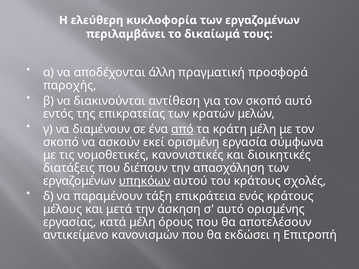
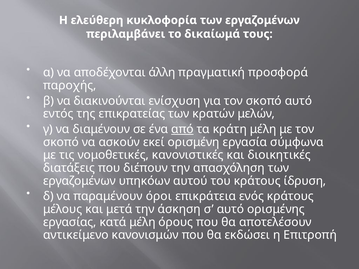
αντίθεση: αντίθεση -> ενίσχυση (174, 101)
υπηκόων underline: present -> none (145, 181)
σχολές: σχολές -> ίδρυση (305, 181)
τάξη: τάξη -> όροι (159, 196)
